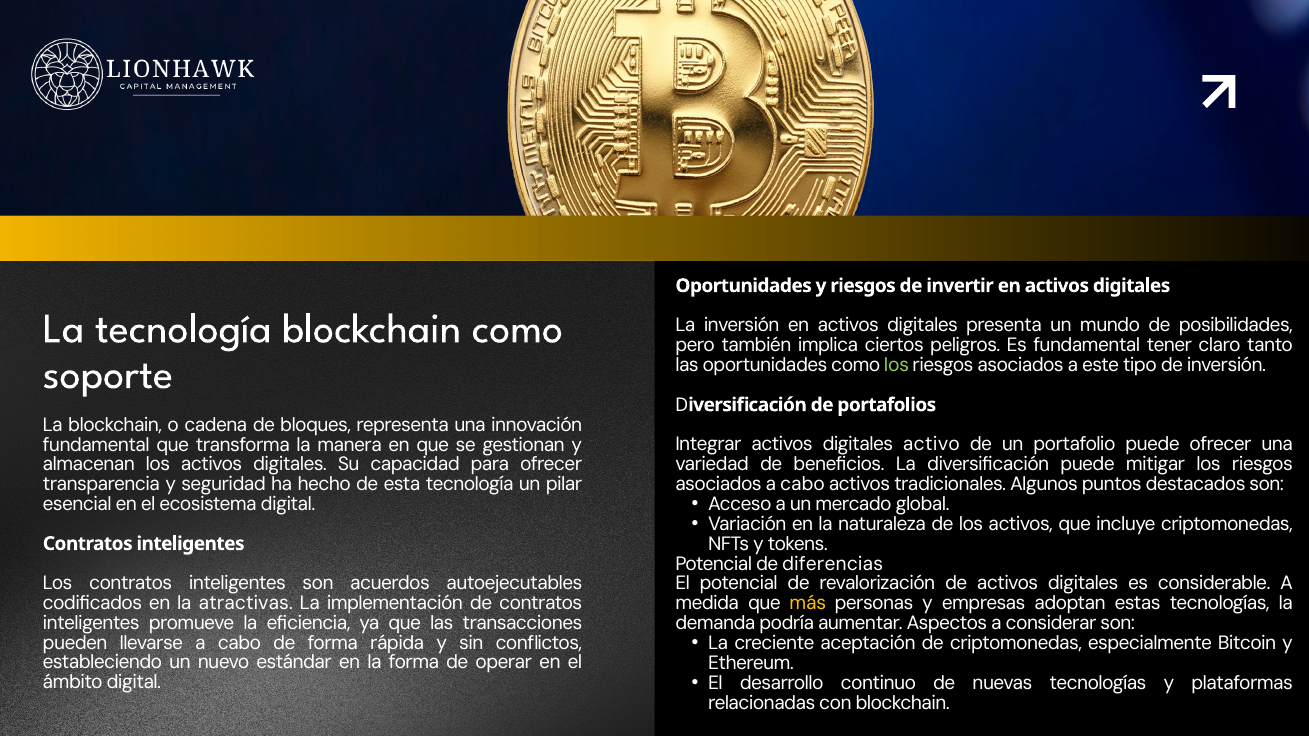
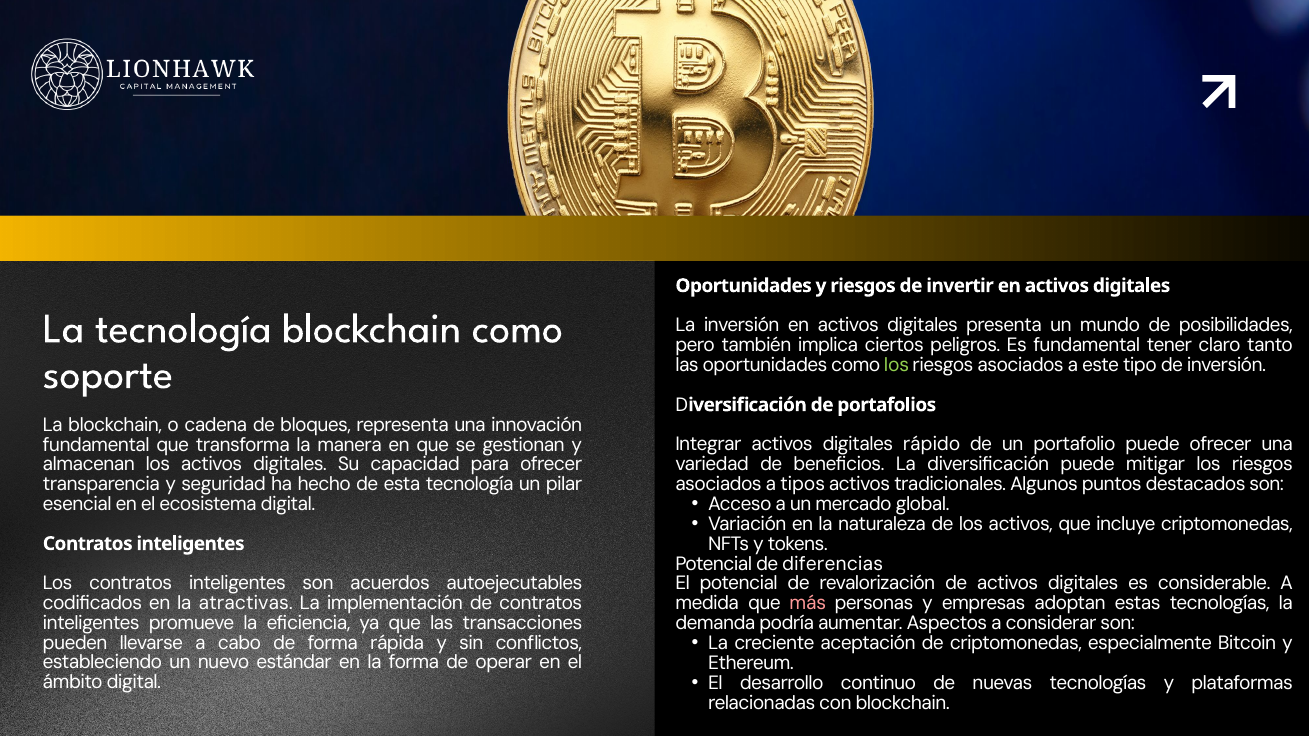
activo: activo -> rápido (932, 445)
asociados a cabo: cabo -> tipos (803, 485)
más colour: yellow -> pink (808, 604)
